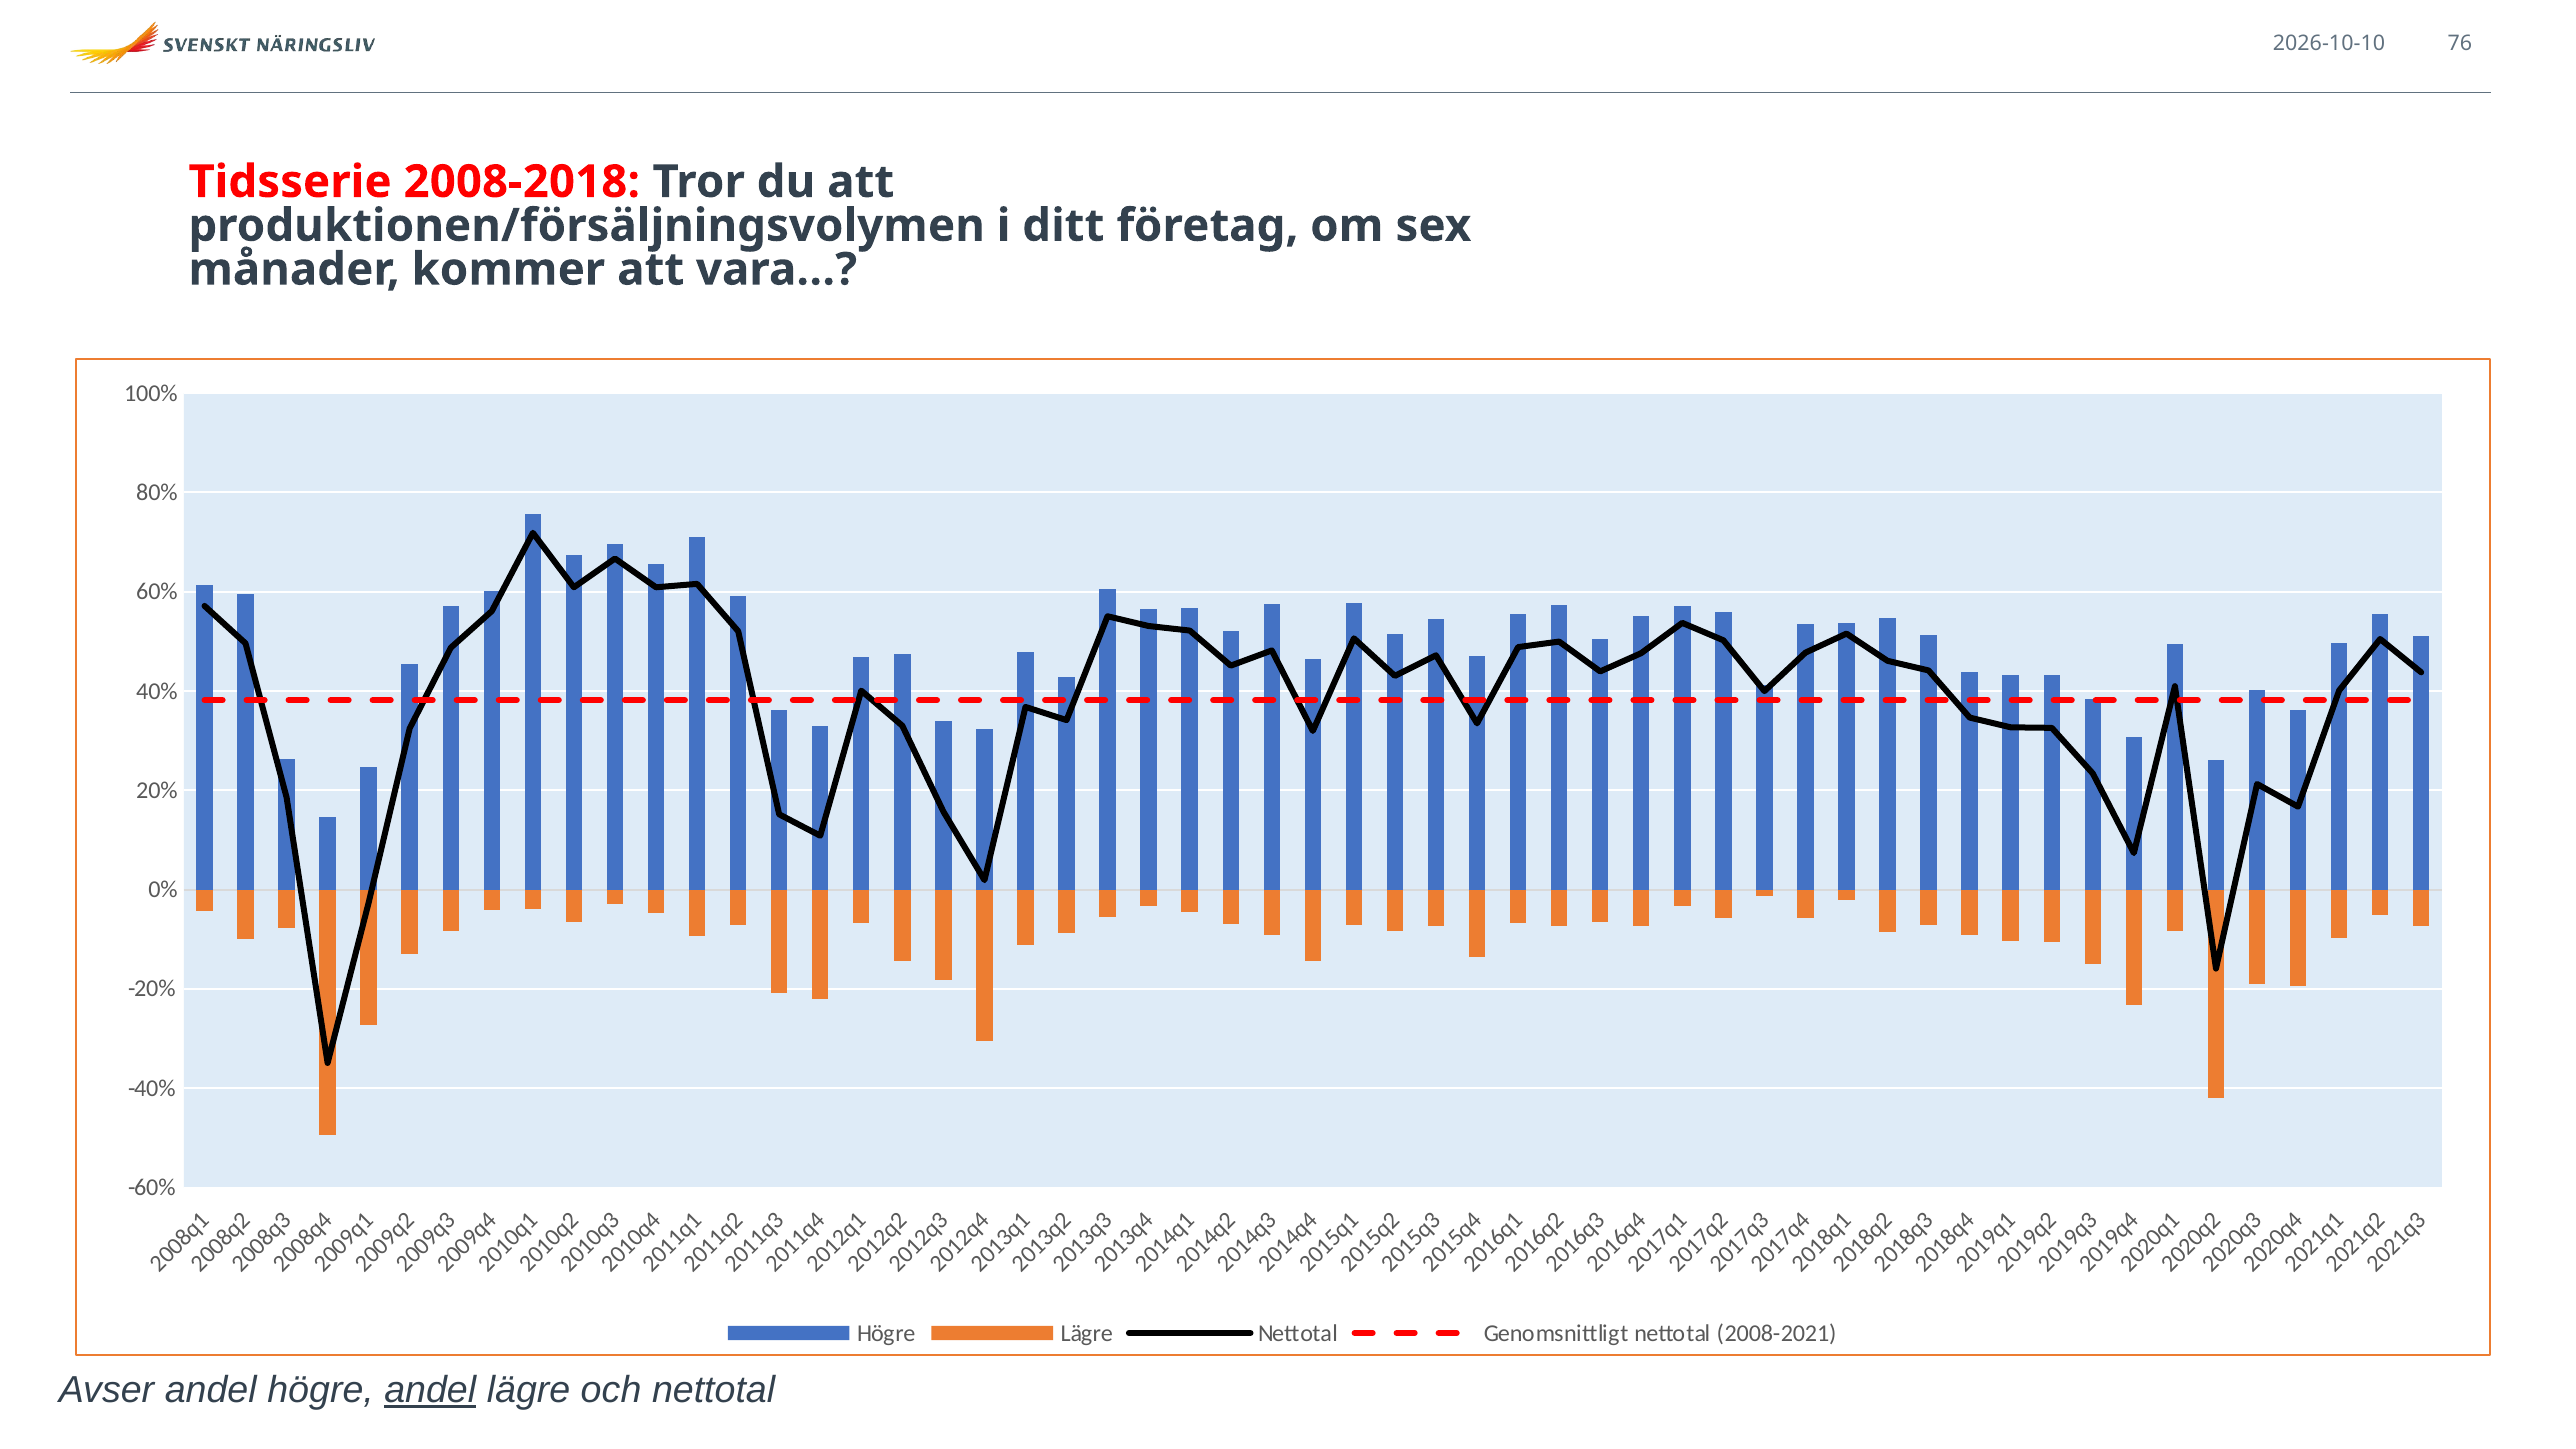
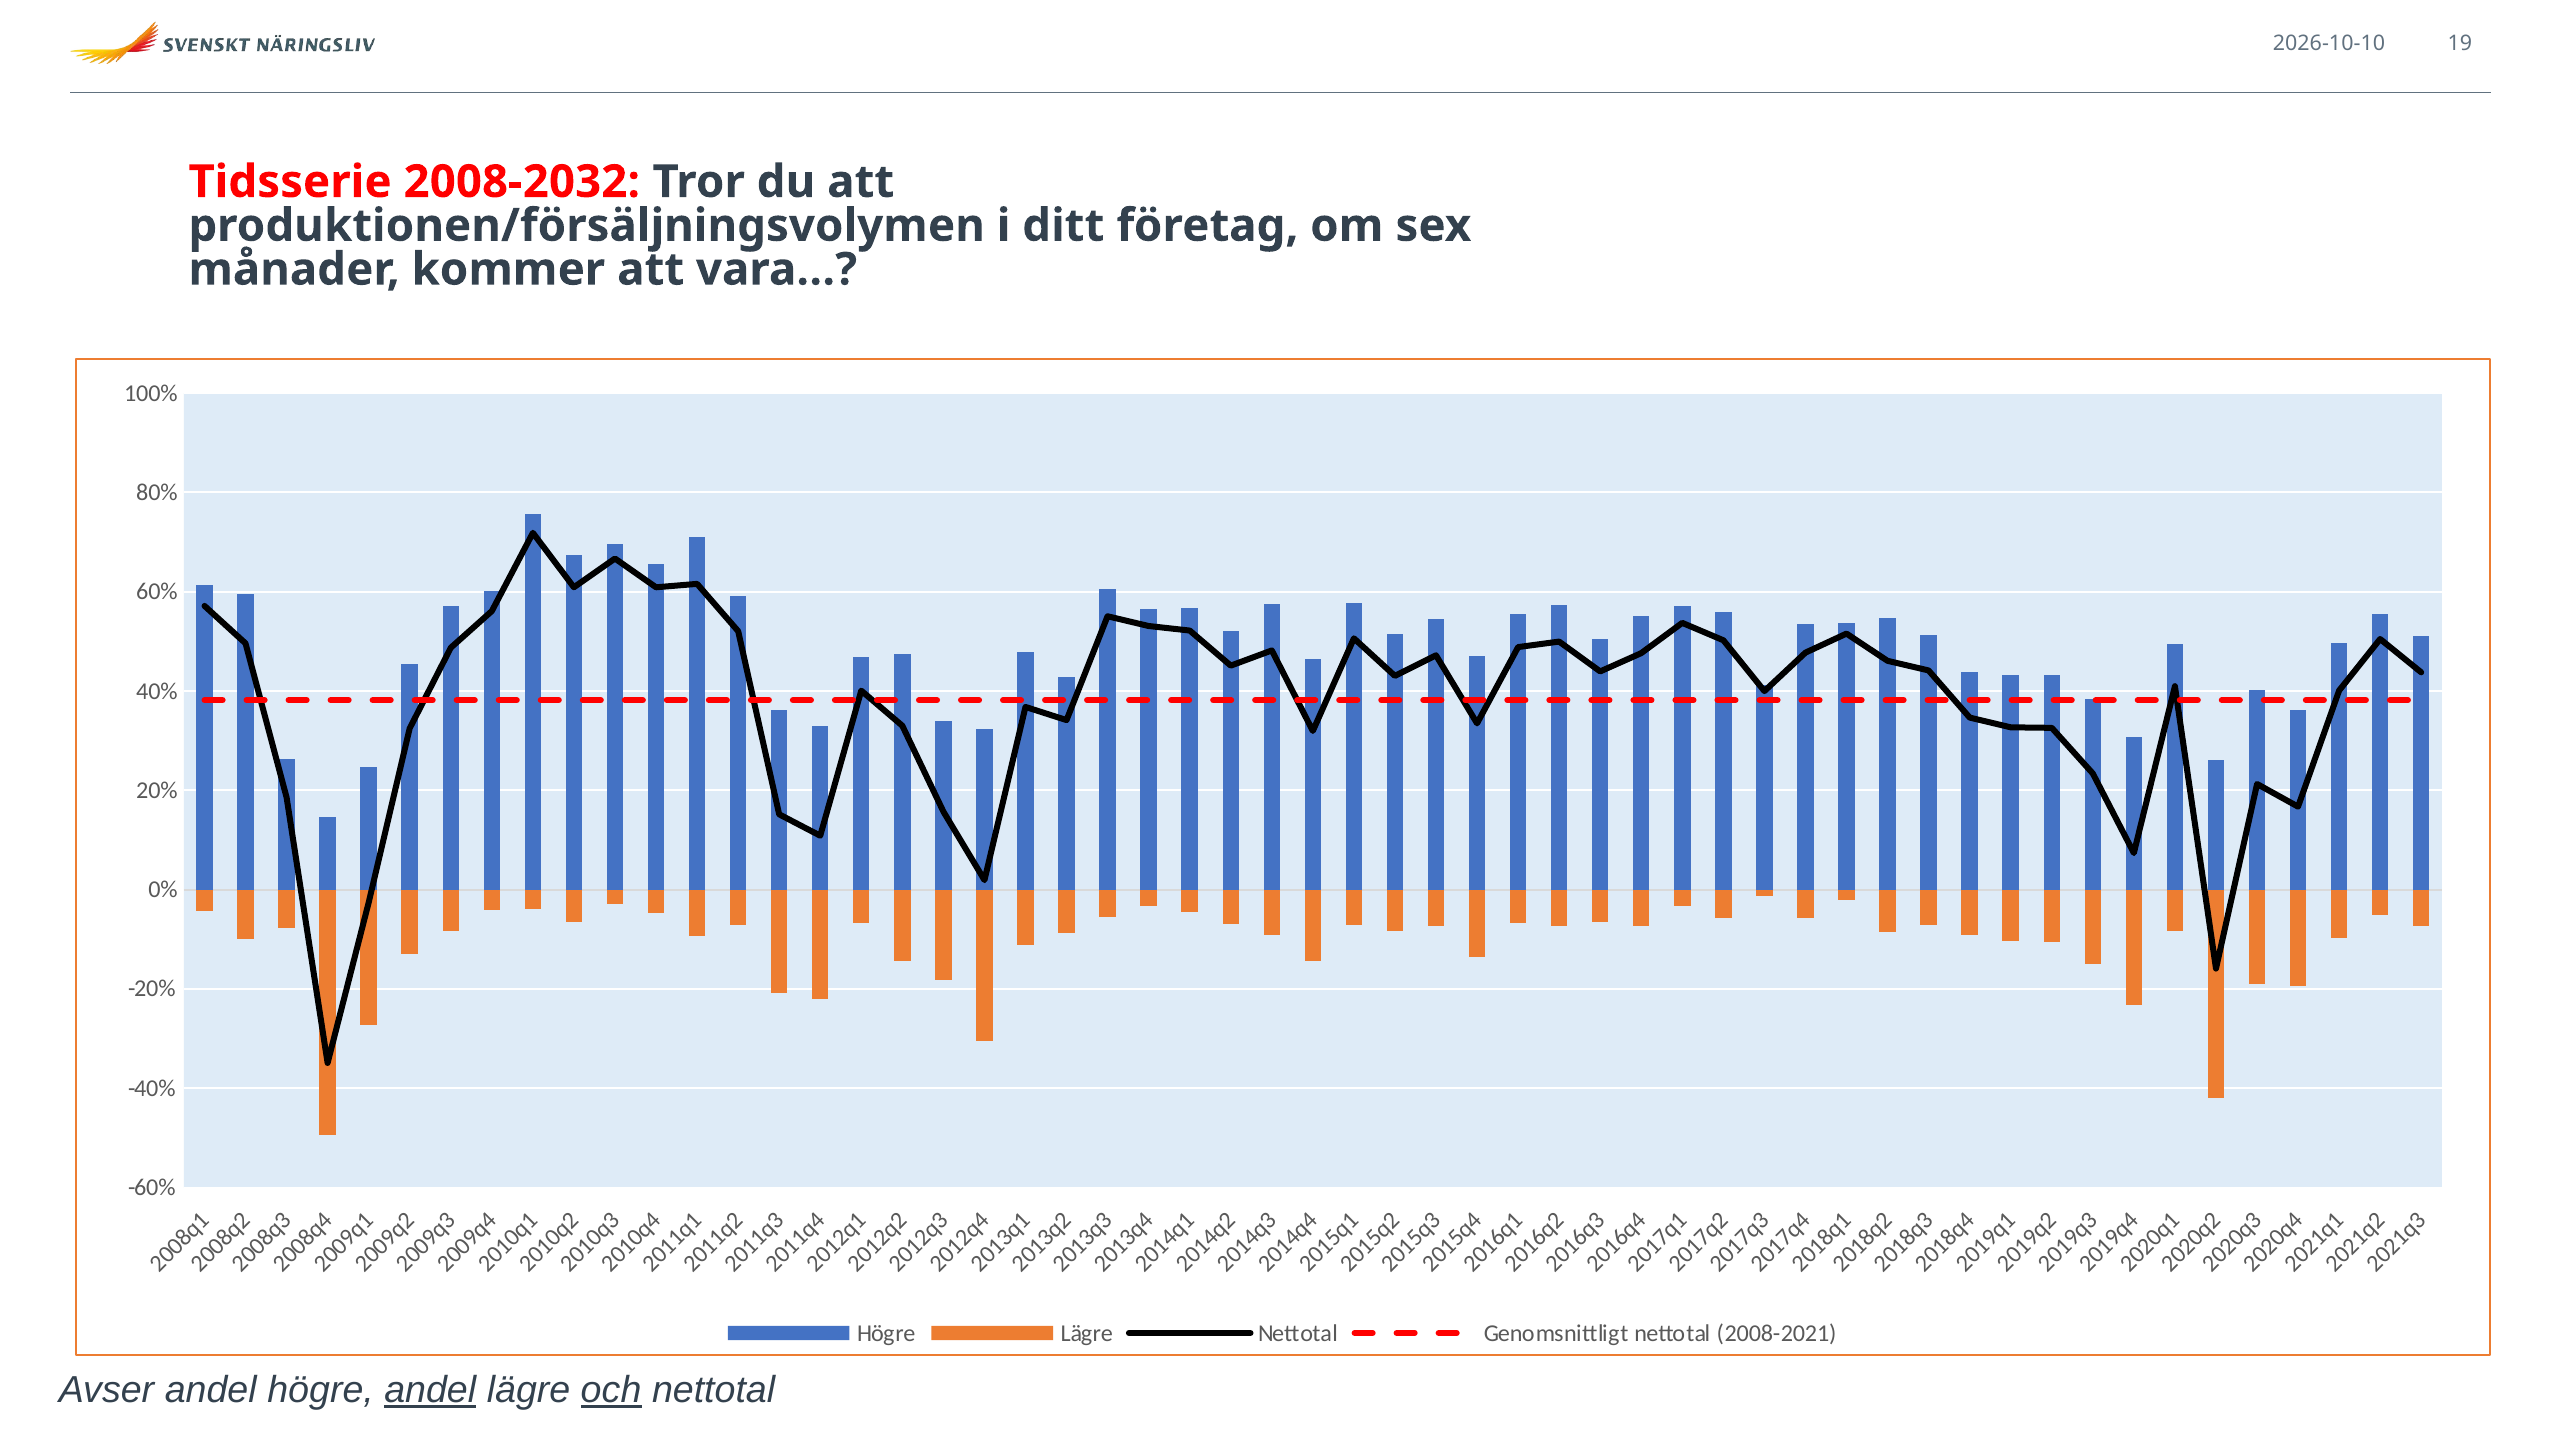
76: 76 -> 19 (2460, 43)
2008-2018: 2008-2018 -> 2008-2032 (522, 182)
och underline: none -> present (611, 1390)
